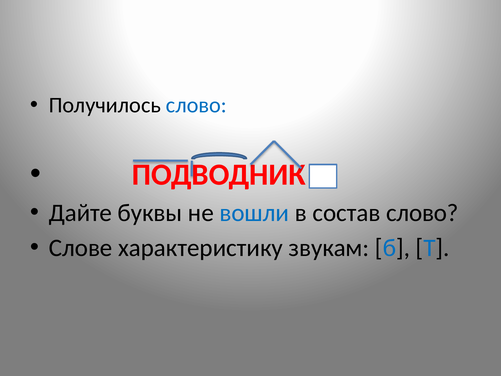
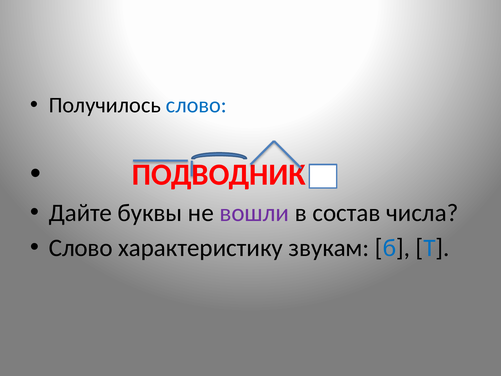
вошли colour: blue -> purple (254, 213)
состав слово: слово -> числа (422, 213)
Слове: Слове -> Слово (81, 248)
